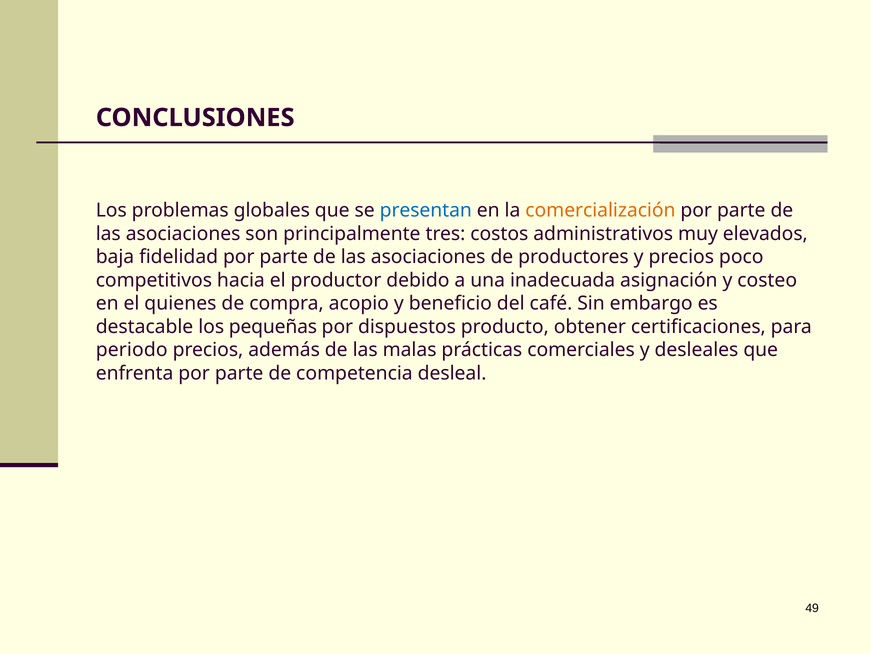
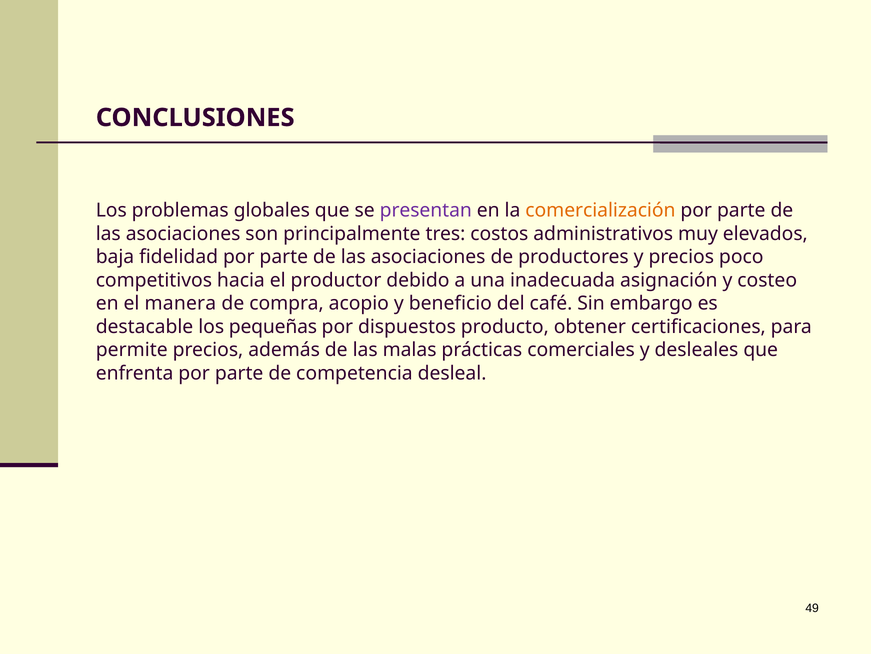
presentan colour: blue -> purple (426, 210)
quienes: quienes -> manera (180, 303)
periodo: periodo -> permite (132, 350)
